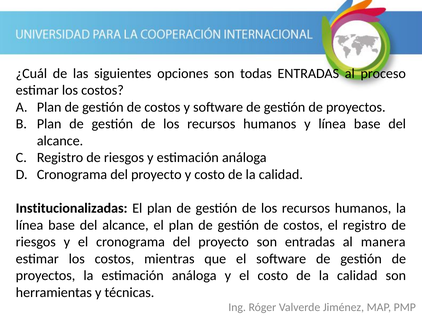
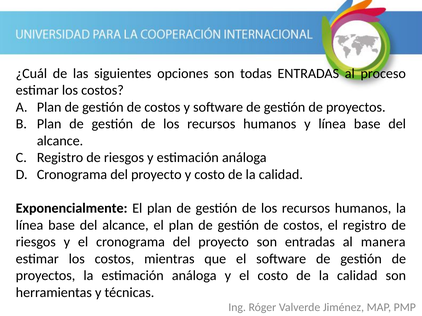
Institucionalizadas: Institucionalizadas -> Exponencialmente (72, 209)
